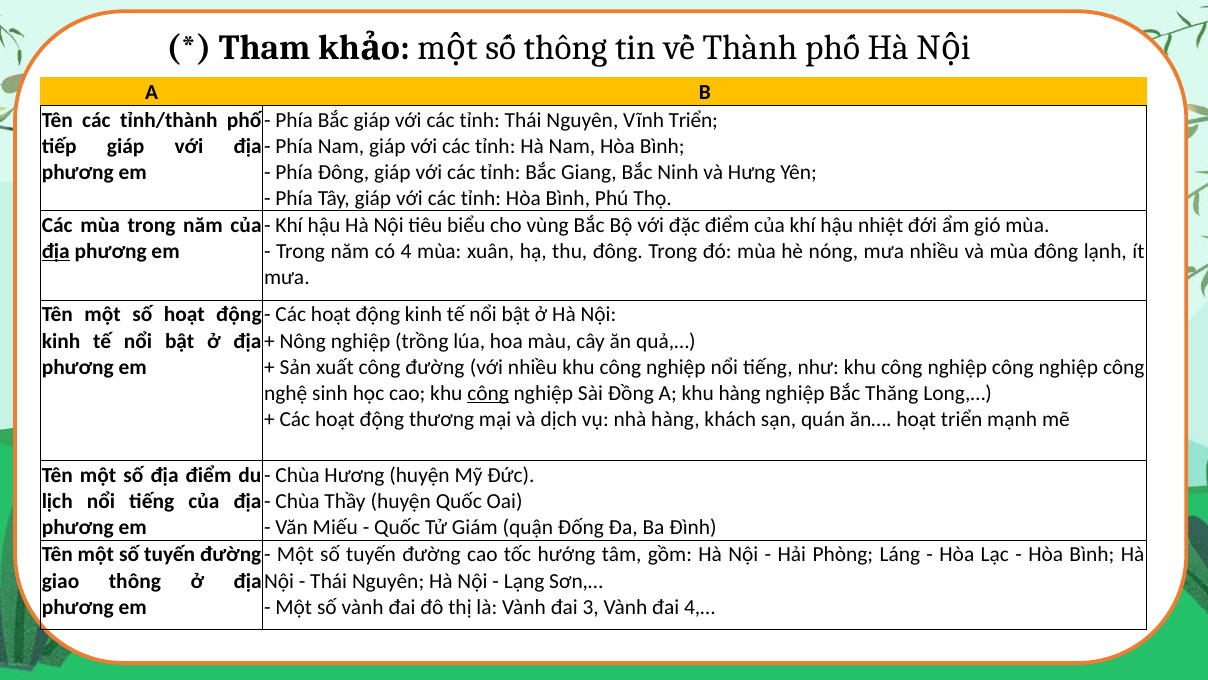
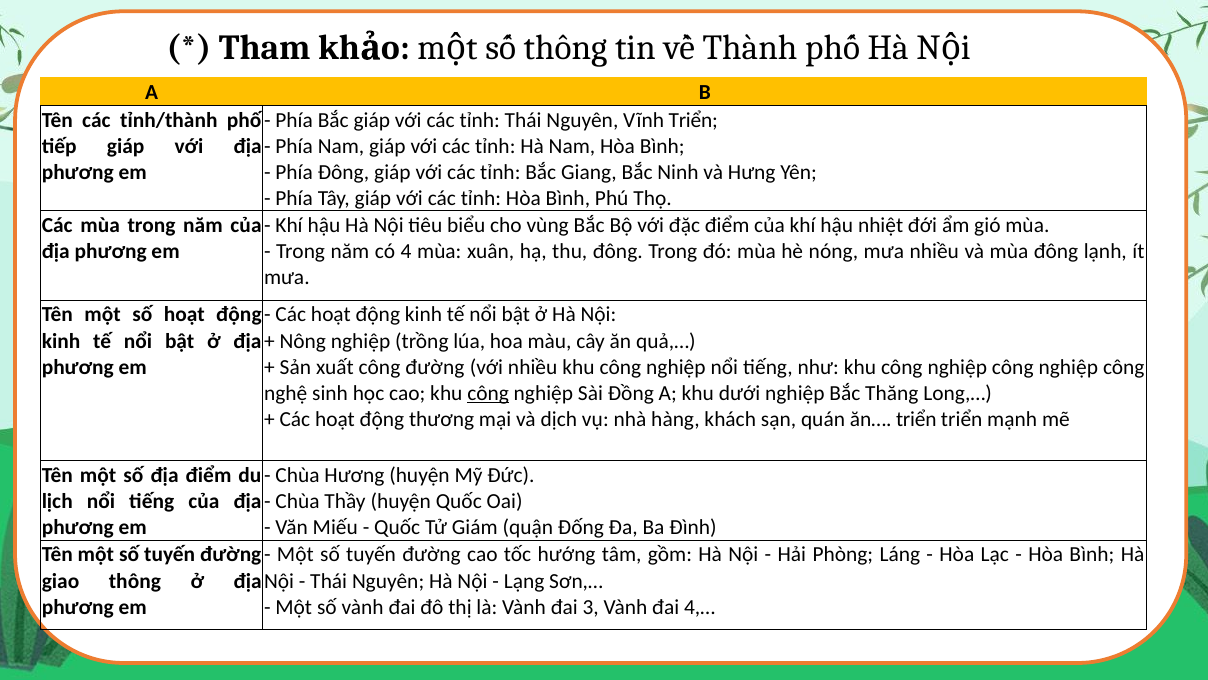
địa underline: present -> none (56, 251)
khu hàng: hàng -> dưới (740, 393)
ăn… hoạt: hoạt -> triển (916, 419)
